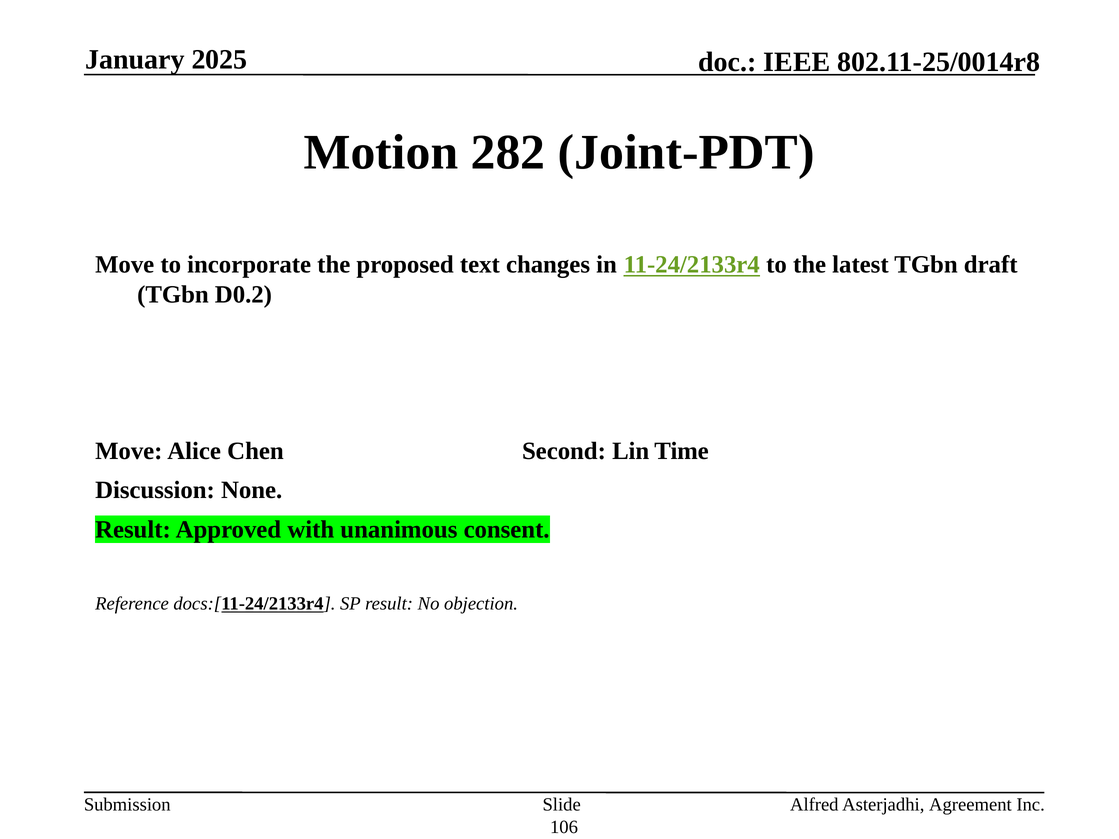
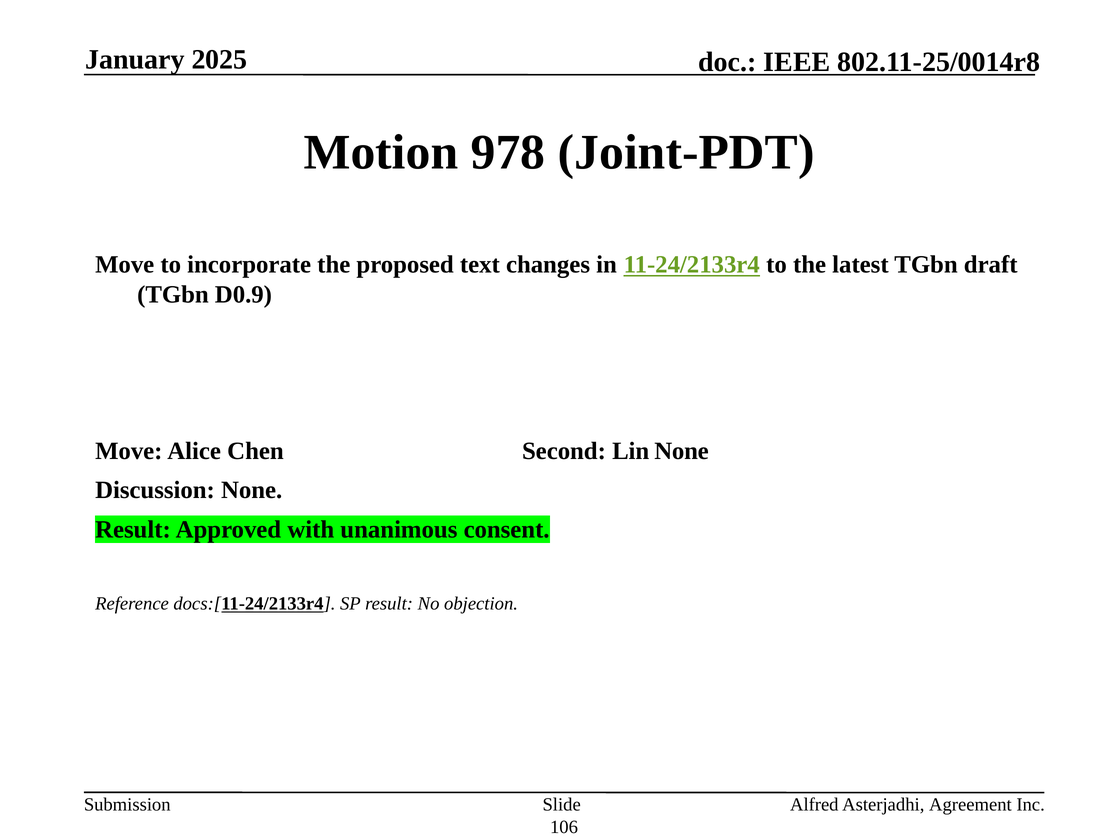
282: 282 -> 978 (508, 153)
D0.2: D0.2 -> D0.9 (243, 295)
Lin Time: Time -> None (682, 451)
